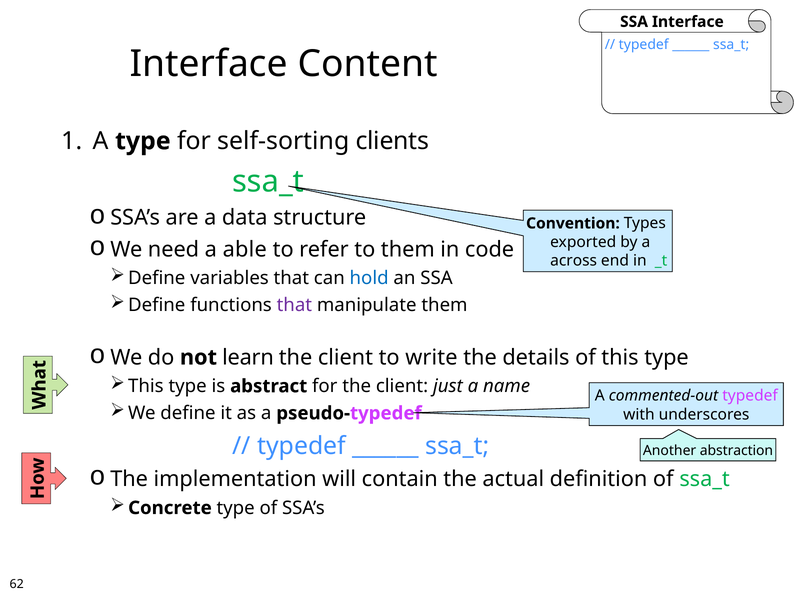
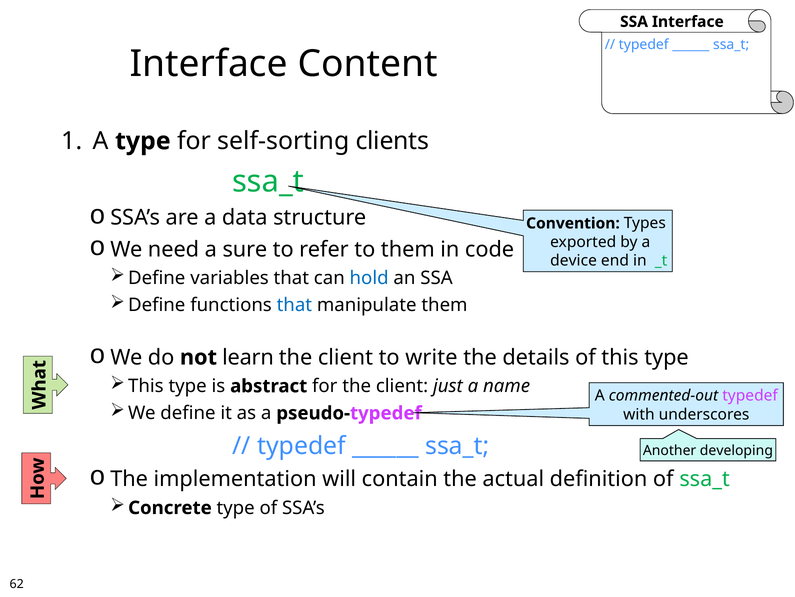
able: able -> sure (245, 249)
across: across -> device (574, 260)
that colour: purple -> blue (294, 305)
abstraction: abstraction -> developing (736, 450)
